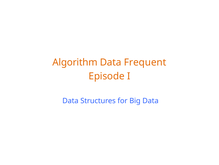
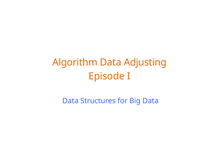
Frequent: Frequent -> Adjusting (145, 62)
